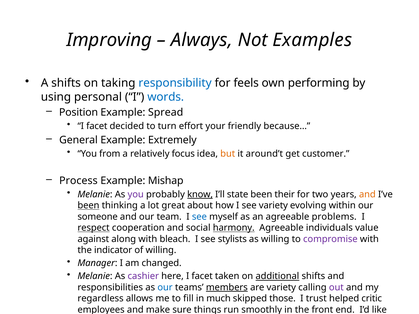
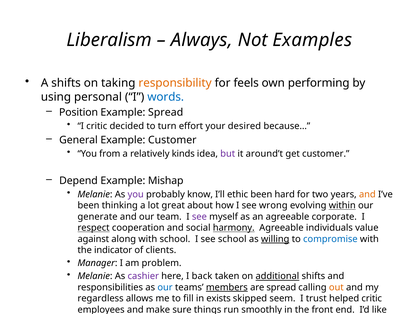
Improving: Improving -> Liberalism (109, 40)
responsibility colour: blue -> orange (175, 83)
facet: facet -> critic (97, 126)
friendly: friendly -> desired (244, 126)
Example Extremely: Extremely -> Customer (172, 140)
focus: focus -> kinds (183, 154)
but colour: orange -> purple (228, 154)
Process: Process -> Depend (78, 181)
know underline: present -> none (200, 195)
state: state -> ethic (238, 195)
their: their -> hard (285, 195)
been underline: present -> none (88, 206)
see variety: variety -> wrong (273, 206)
within underline: none -> present (342, 206)
someone: someone -> generate (98, 217)
see colour: blue -> purple (199, 217)
problems: problems -> corporate (334, 217)
with bleach: bleach -> school (175, 239)
see stylists: stylists -> school (232, 239)
willing underline: none -> present (275, 239)
compromise colour: purple -> blue (330, 239)
of willing: willing -> clients (161, 250)
changed: changed -> problem (162, 263)
here I facet: facet -> back (202, 276)
are variety: variety -> spread (281, 288)
out colour: purple -> orange (336, 288)
much: much -> exists (219, 299)
those: those -> seem (282, 299)
